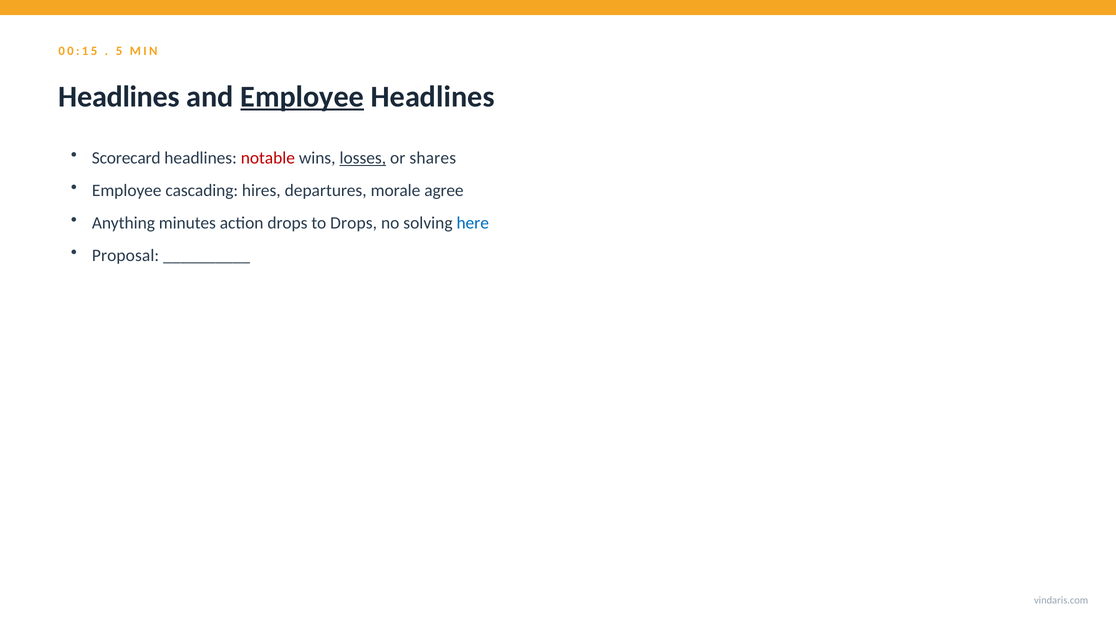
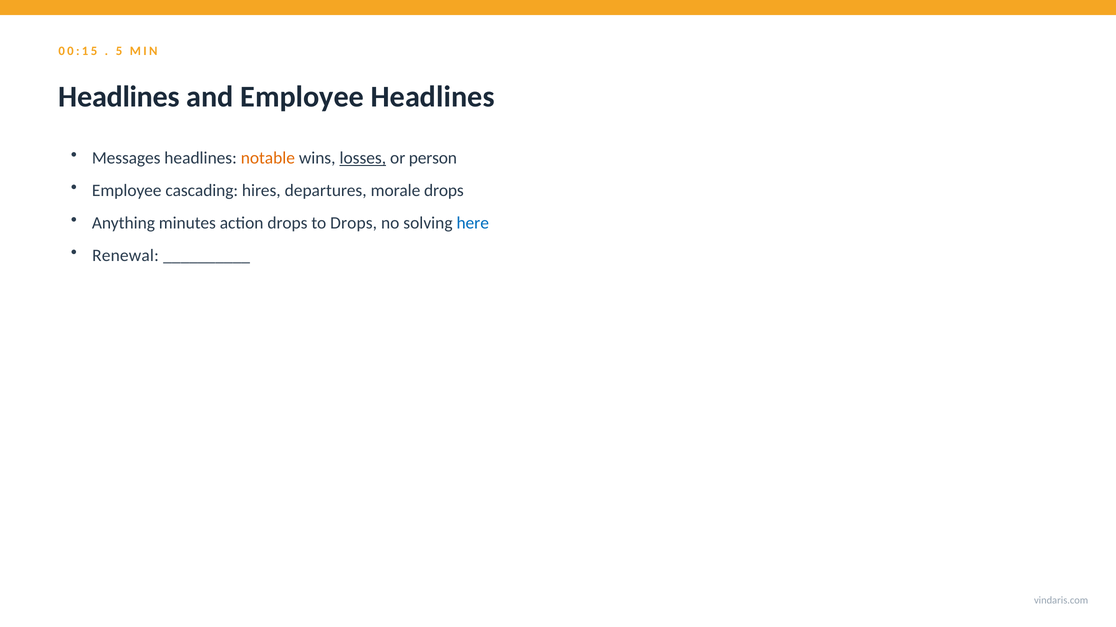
Employee underline: present -> none (302, 97)
Scorecard: Scorecard -> Messages (126, 158)
notable colour: red -> orange (268, 158)
shares: shares -> person (433, 158)
morale agree: agree -> drops (444, 191)
Proposal: Proposal -> Renewal (125, 256)
